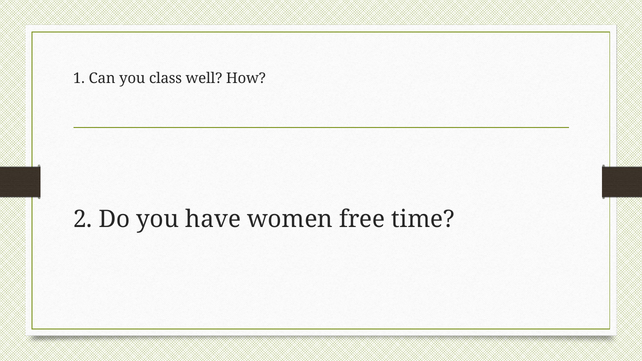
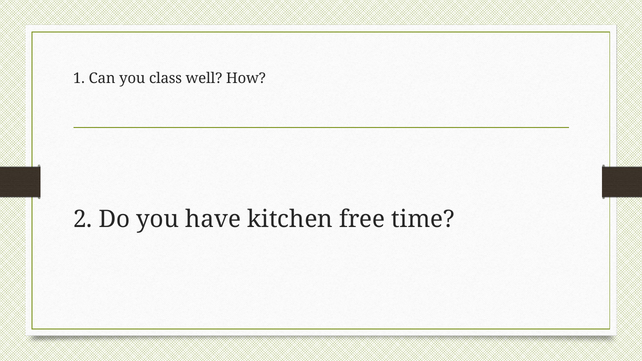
women: women -> kitchen (290, 219)
